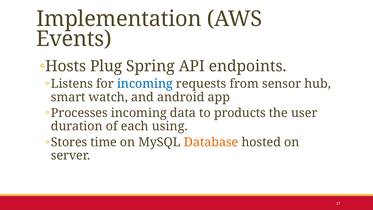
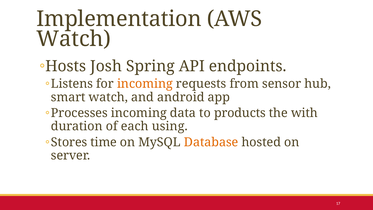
Events: Events -> Watch (74, 39)
Plug: Plug -> Josh (106, 66)
incoming colour: blue -> orange (145, 84)
user: user -> with (304, 113)
